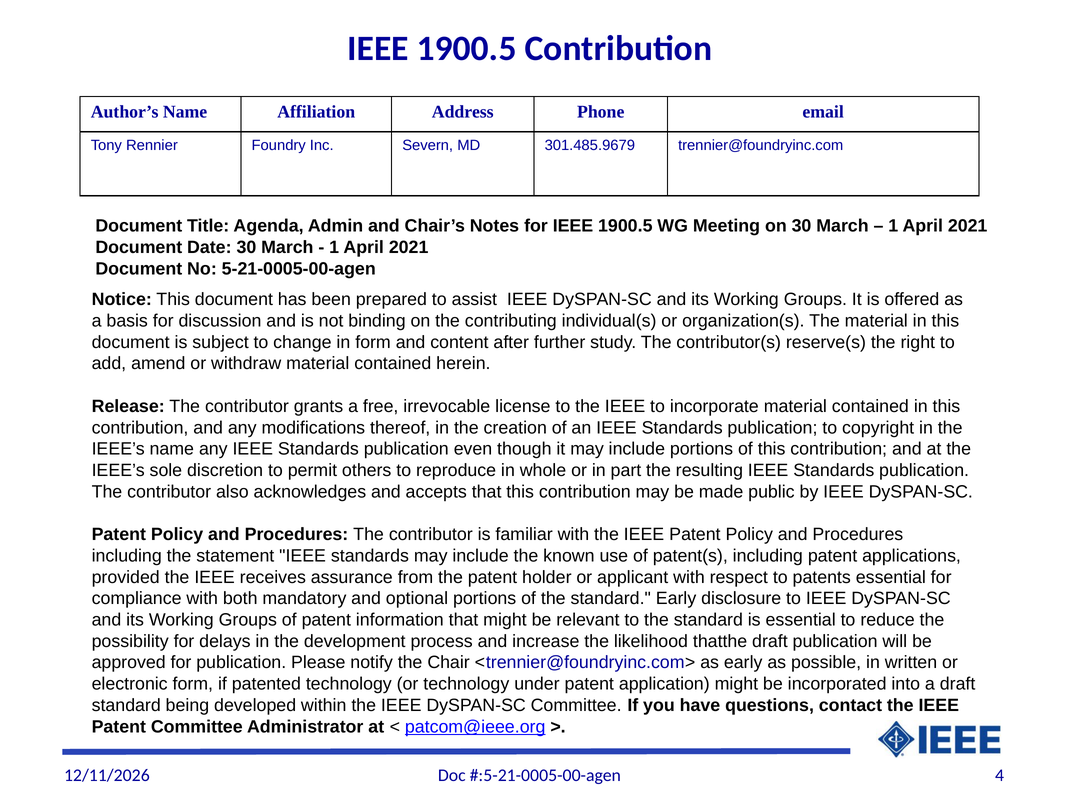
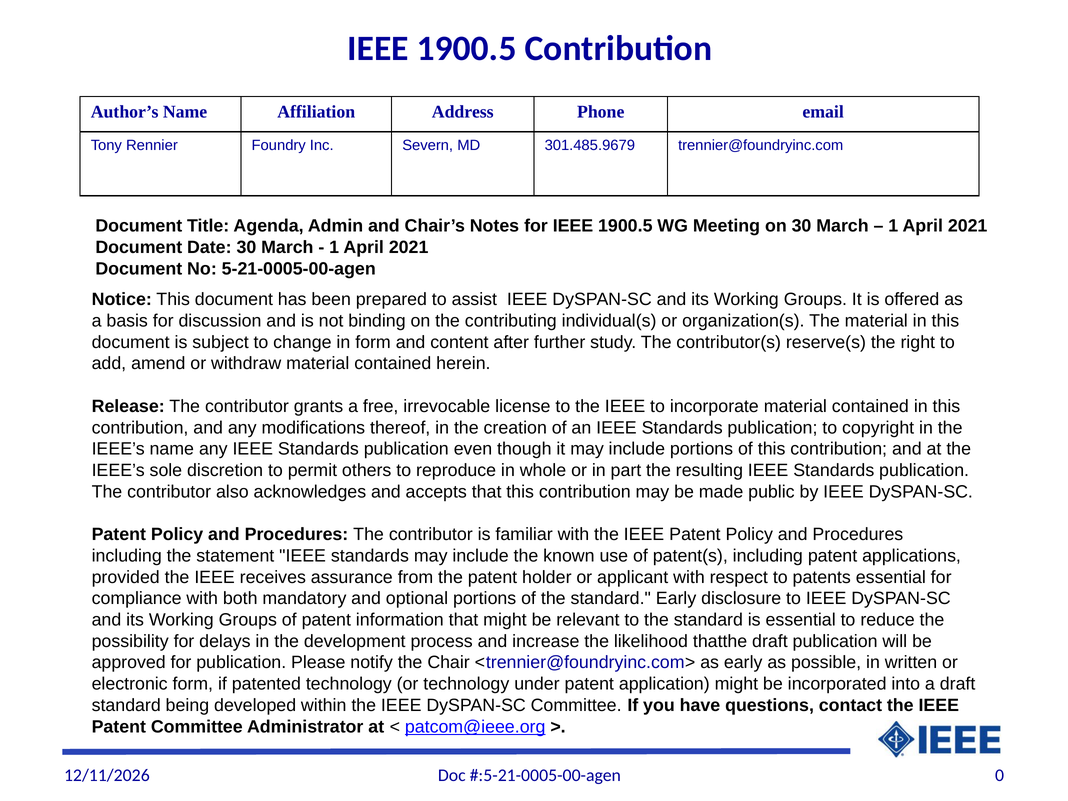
4: 4 -> 0 (1000, 775)
